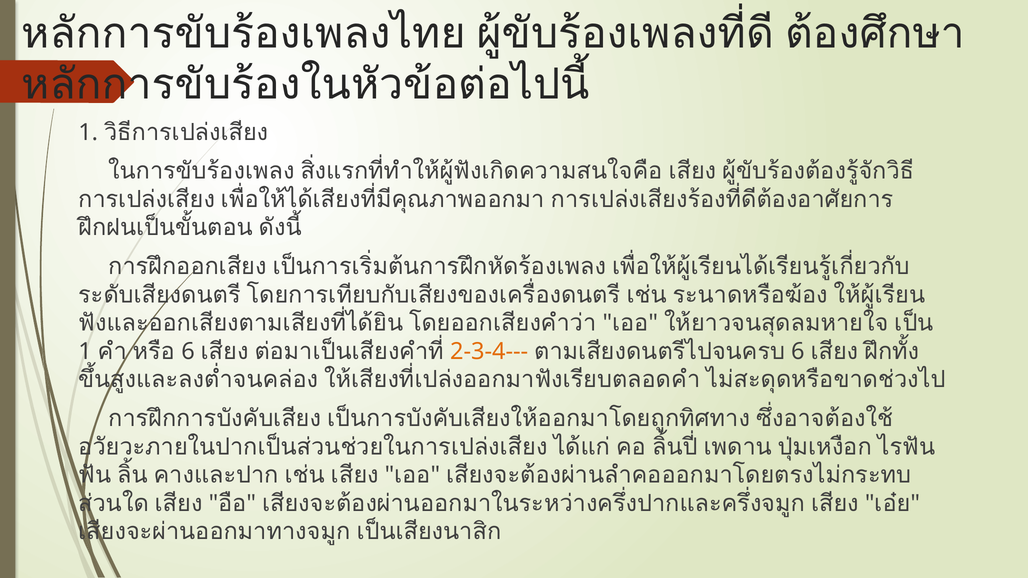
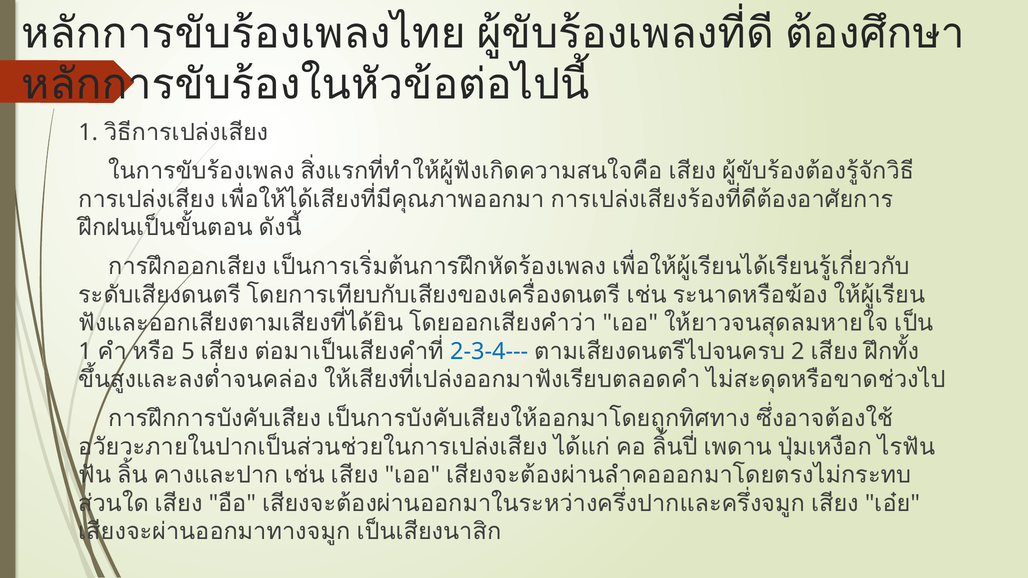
6: 6 -> 5 (188, 352)
2-3-4--- colour: orange -> blue (489, 352)
6: 6 -> 2 (798, 352)
